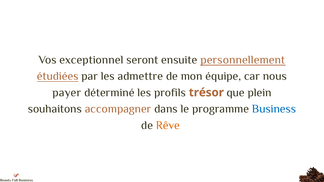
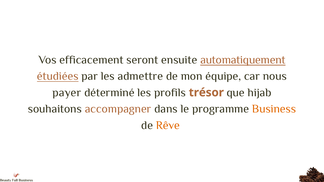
exceptionnel: exceptionnel -> efficacement (91, 60)
personnellement: personnellement -> automatiquement (243, 60)
plein: plein -> hijab (260, 93)
Business colour: blue -> orange (274, 109)
